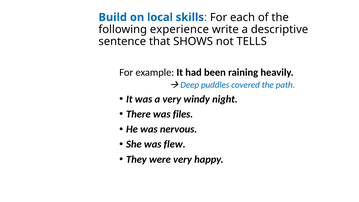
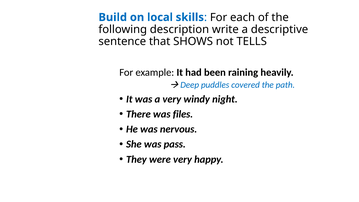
experience: experience -> description (179, 29)
flew: flew -> pass (175, 144)
